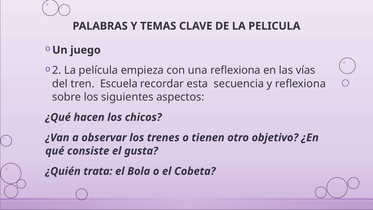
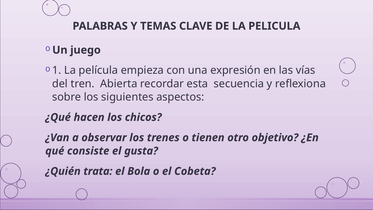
2: 2 -> 1 (57, 70)
una reflexiona: reflexiona -> expresión (235, 70)
Escuela: Escuela -> Abierta (119, 84)
